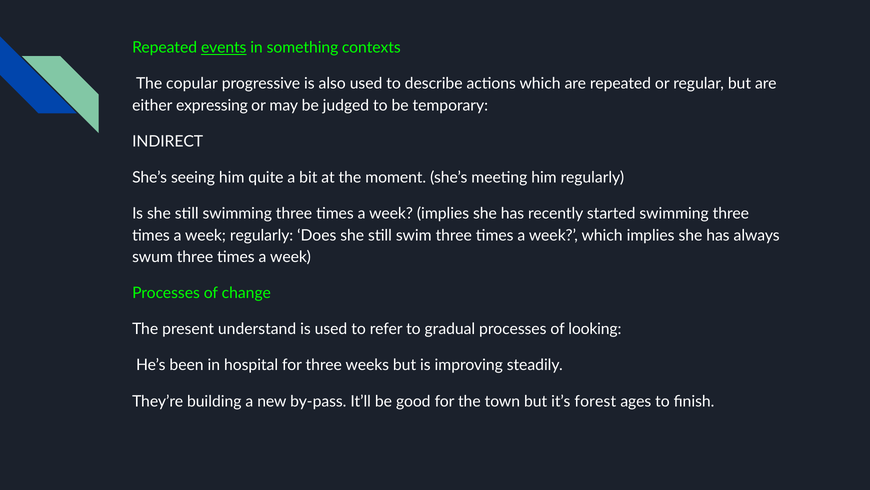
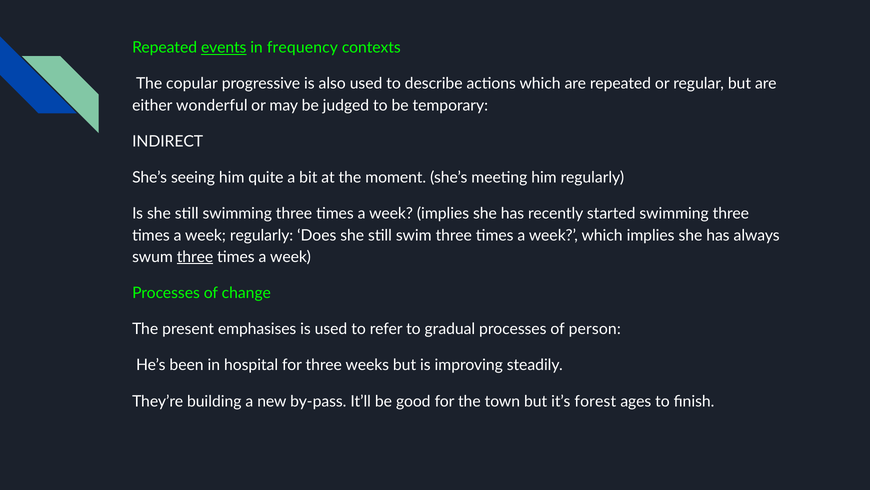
something: something -> frequency (302, 48)
expressing: expressing -> wonderful (212, 105)
three underline: none -> present (195, 257)
understand: understand -> emphasises (257, 329)
looking: looking -> person (595, 329)
